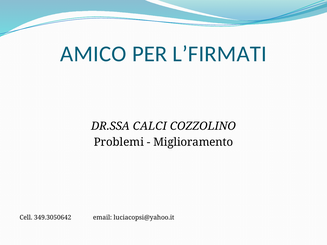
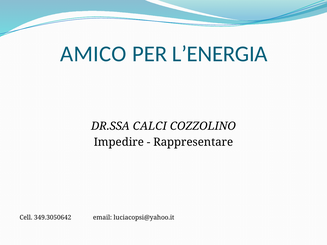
L’FIRMATI: L’FIRMATI -> L’ENERGIA (220, 54)
Problemi: Problemi -> Impedire (119, 142)
Miglioramento: Miglioramento -> Rappresentare (193, 142)
